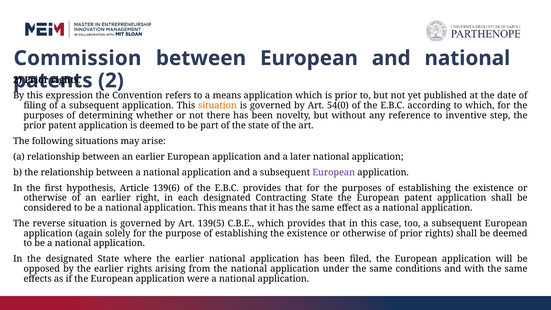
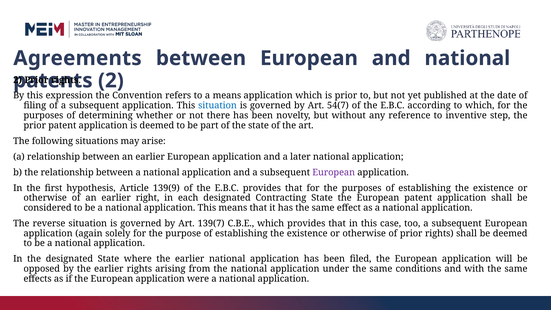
Commission: Commission -> Agreements (77, 58)
situation colour: orange -> blue (218, 106)
54(0: 54(0 -> 54(7 (338, 106)
139(6: 139(6 -> 139(9 (166, 188)
139(5: 139(5 -> 139(7 (211, 223)
